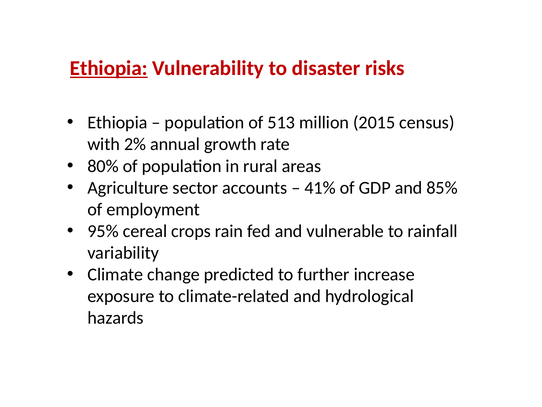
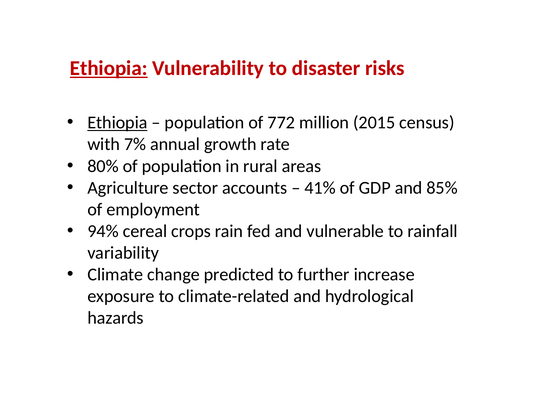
Ethiopia underline: none -> present (117, 122)
513: 513 -> 772 (281, 122)
2%: 2% -> 7% (135, 144)
95%: 95% -> 94% (103, 231)
